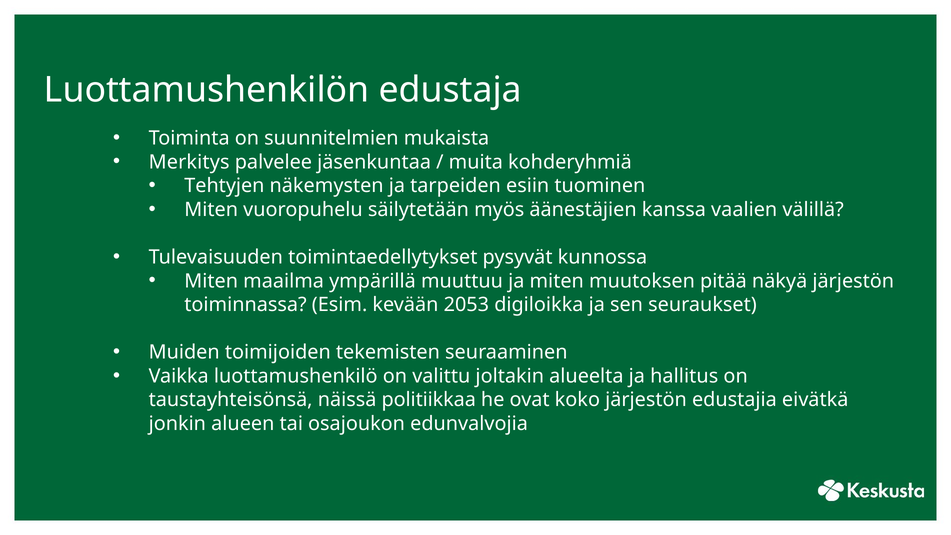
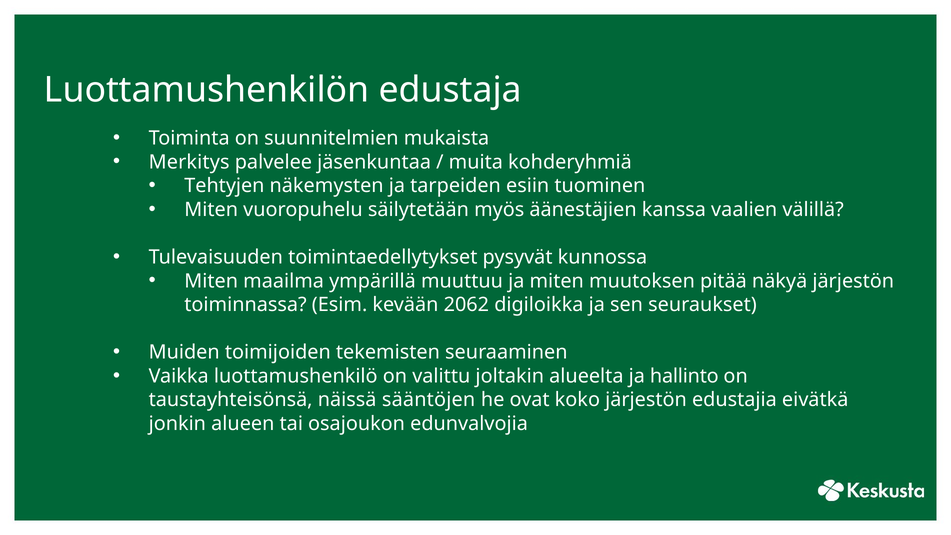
2053: 2053 -> 2062 (466, 305)
hallitus: hallitus -> hallinto (684, 376)
politiikkaa: politiikkaa -> sääntöjen (429, 400)
